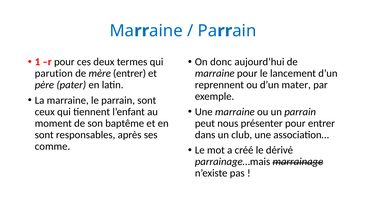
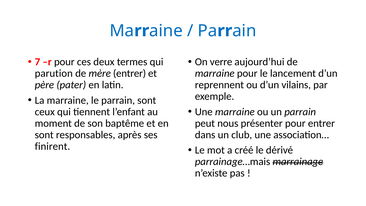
1: 1 -> 7 (37, 62)
donc: donc -> verre (221, 62)
mater: mater -> vilains (296, 85)
comme: comme -> finirent (52, 146)
